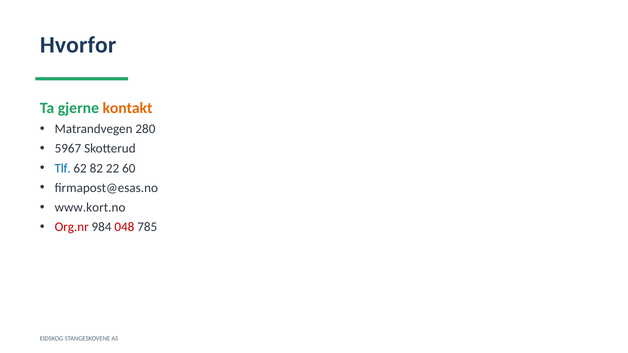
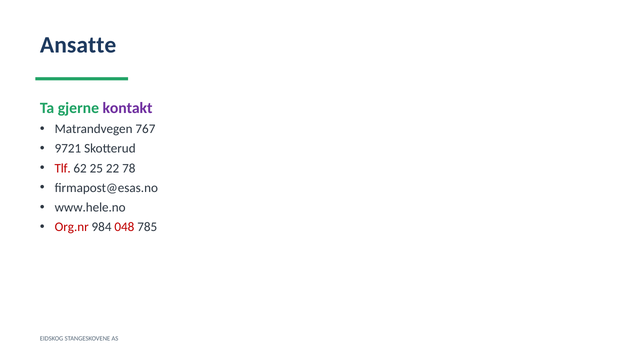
Hvorfor: Hvorfor -> Ansatte (78, 45)
kontakt colour: orange -> purple (128, 108)
280: 280 -> 767 (145, 129)
5967: 5967 -> 9721 (68, 149)
Tlf colour: blue -> red (63, 168)
82: 82 -> 25 (96, 168)
60: 60 -> 78 (129, 168)
www.kort.no: www.kort.no -> www.hele.no (90, 208)
